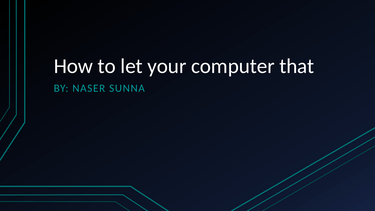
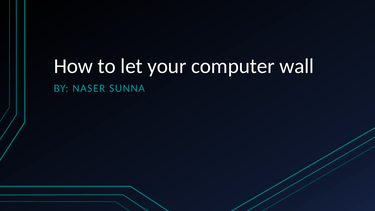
that: that -> wall (297, 66)
